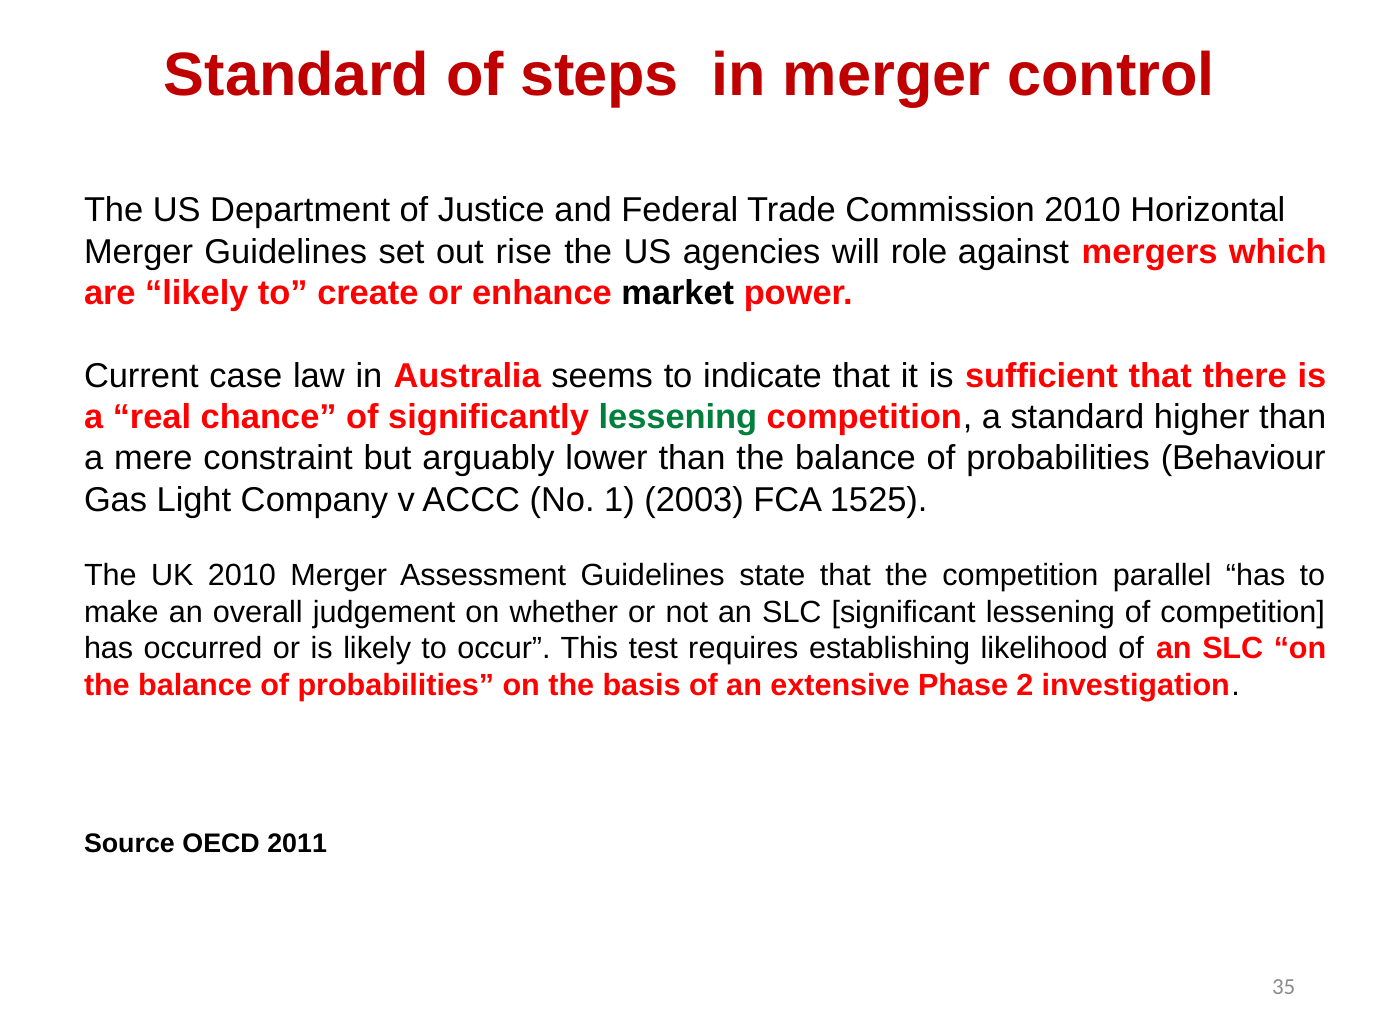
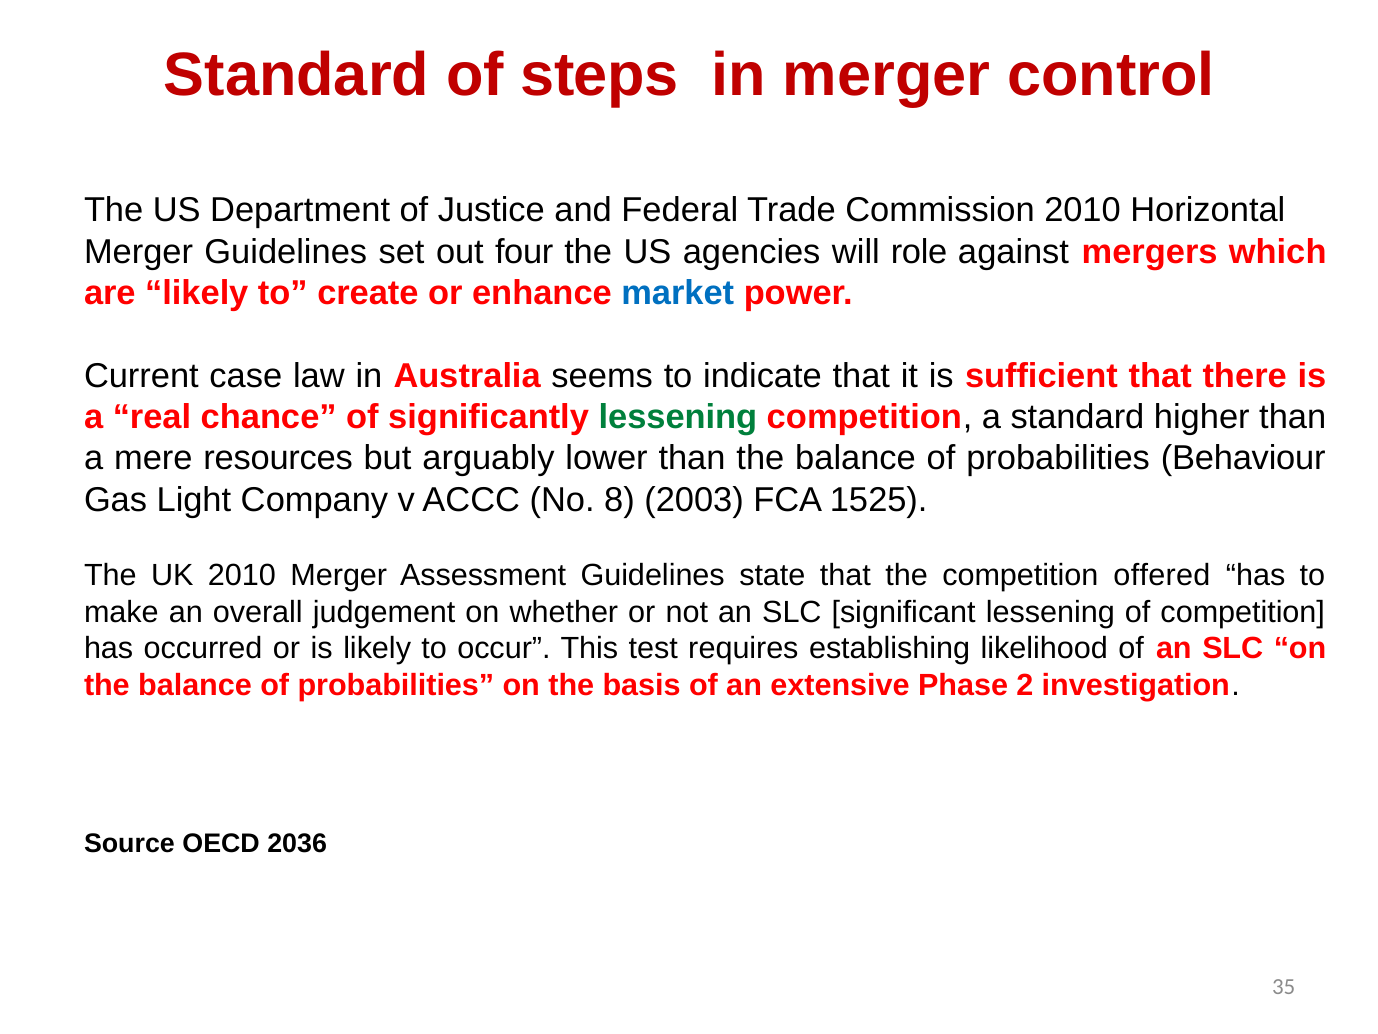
rise: rise -> four (524, 252)
market colour: black -> blue (678, 293)
constraint: constraint -> resources (278, 458)
1: 1 -> 8 (619, 500)
parallel: parallel -> offered (1162, 575)
2011: 2011 -> 2036 (297, 843)
